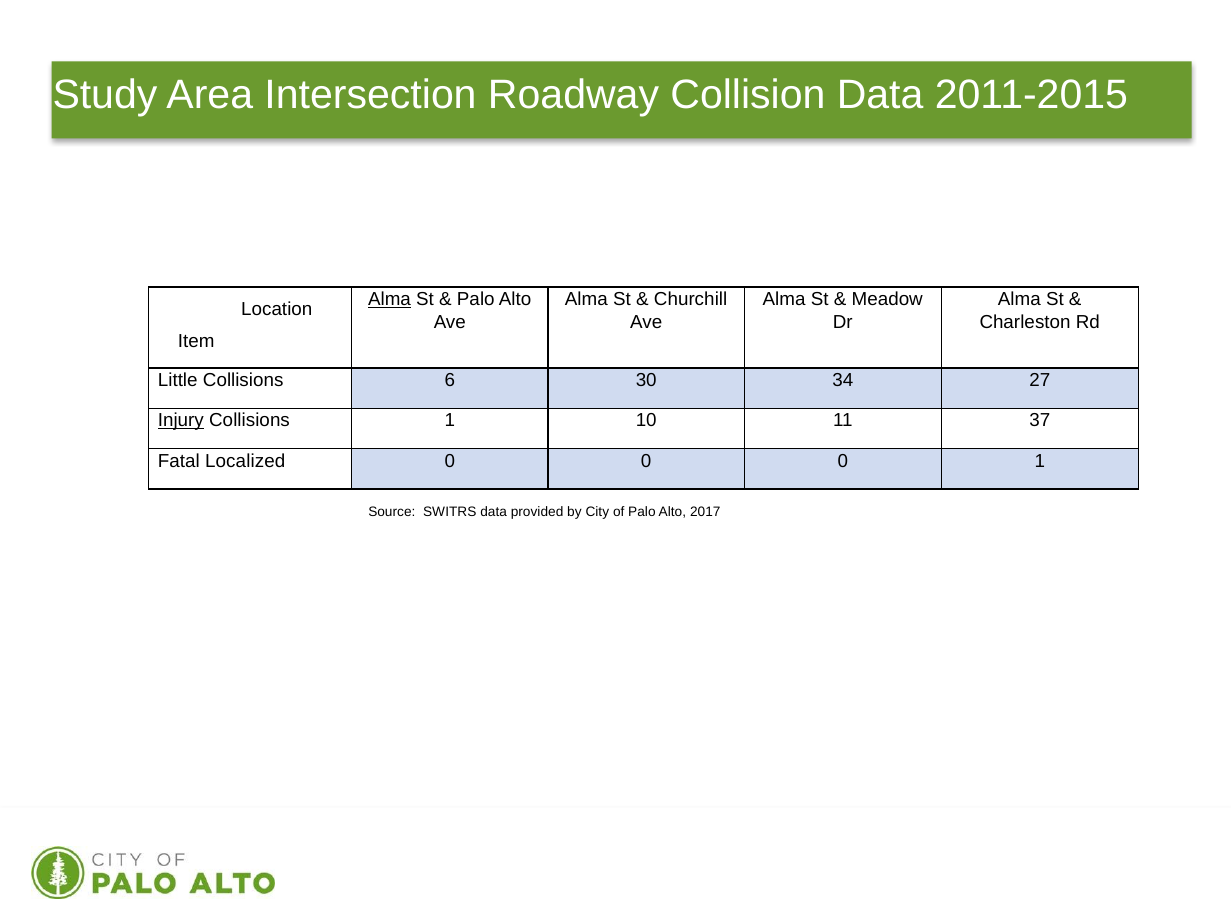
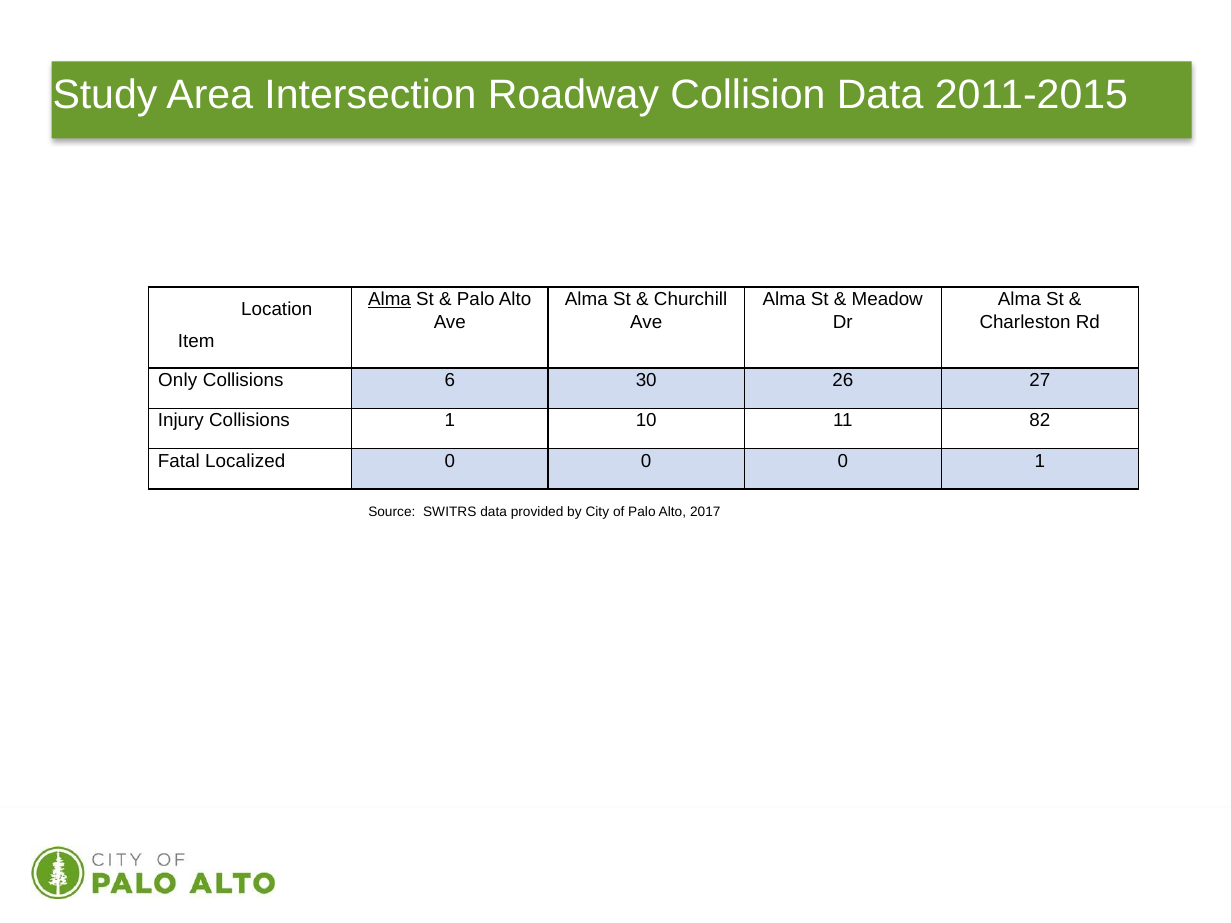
Little: Little -> Only (178, 380)
34: 34 -> 26 (843, 380)
Injury underline: present -> none (181, 421)
37: 37 -> 82 (1040, 421)
